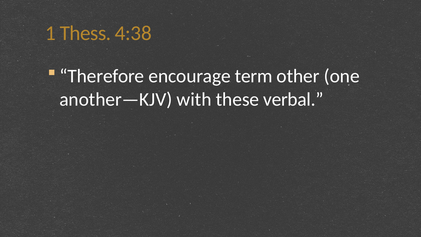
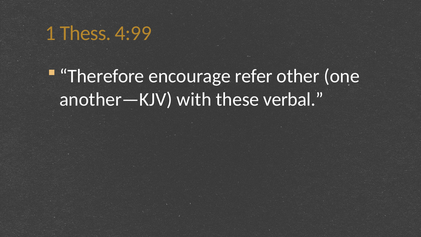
4:38: 4:38 -> 4:99 (133, 33)
term: term -> refer (254, 76)
